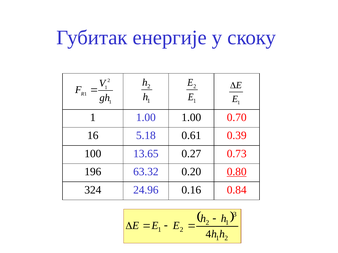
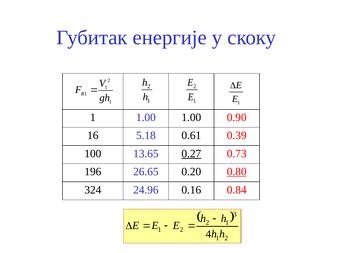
0.70: 0.70 -> 0.90 (237, 118)
0.27 underline: none -> present (191, 154)
63.32: 63.32 -> 26.65 (146, 172)
